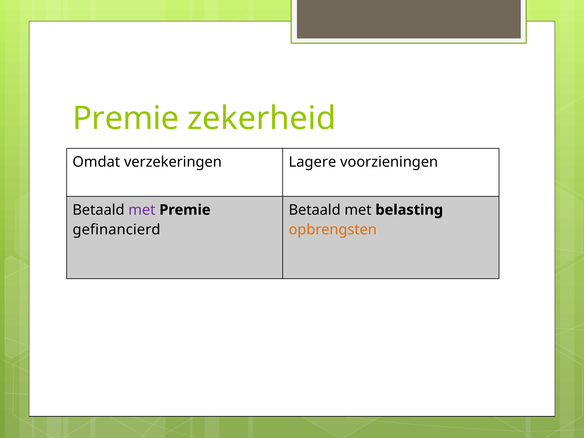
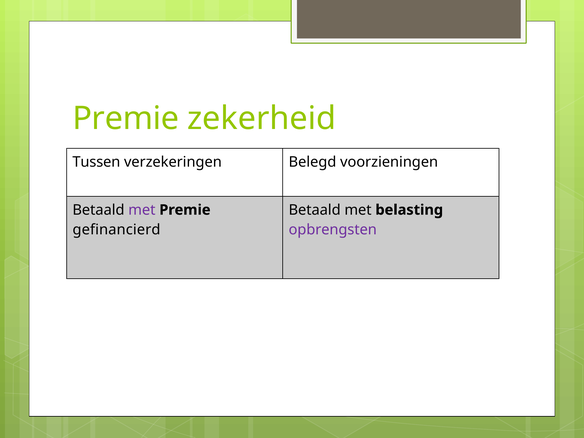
Omdat: Omdat -> Tussen (96, 162)
Lagere: Lagere -> Belegd (312, 162)
opbrengsten colour: orange -> purple (333, 230)
